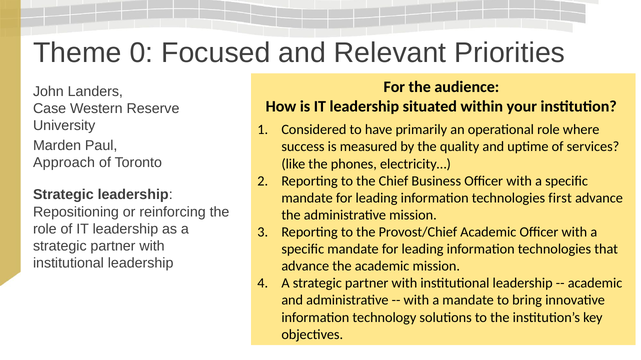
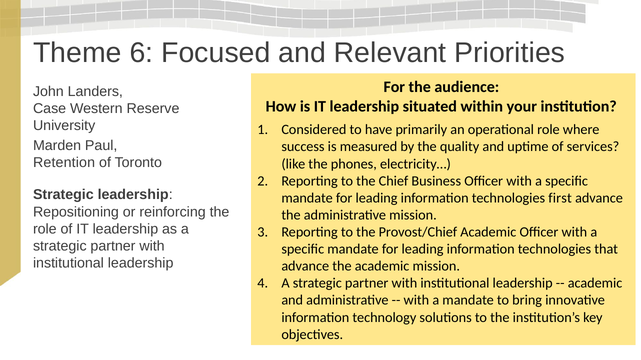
0: 0 -> 6 (141, 53)
Approach: Approach -> Retention (64, 163)
